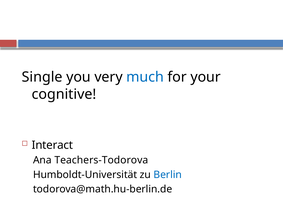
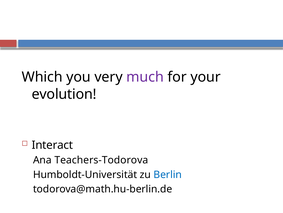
Single: Single -> Which (42, 77)
much colour: blue -> purple (145, 77)
cognitive: cognitive -> evolution (64, 94)
